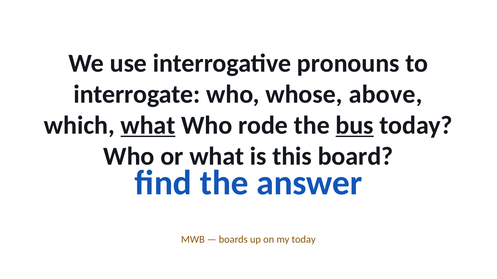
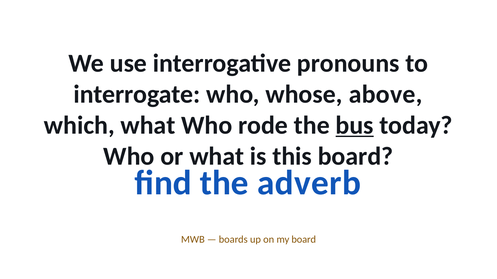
what underline: present -> none (148, 125)
answer: answer -> adverb (309, 183)
my today: today -> board (304, 240)
